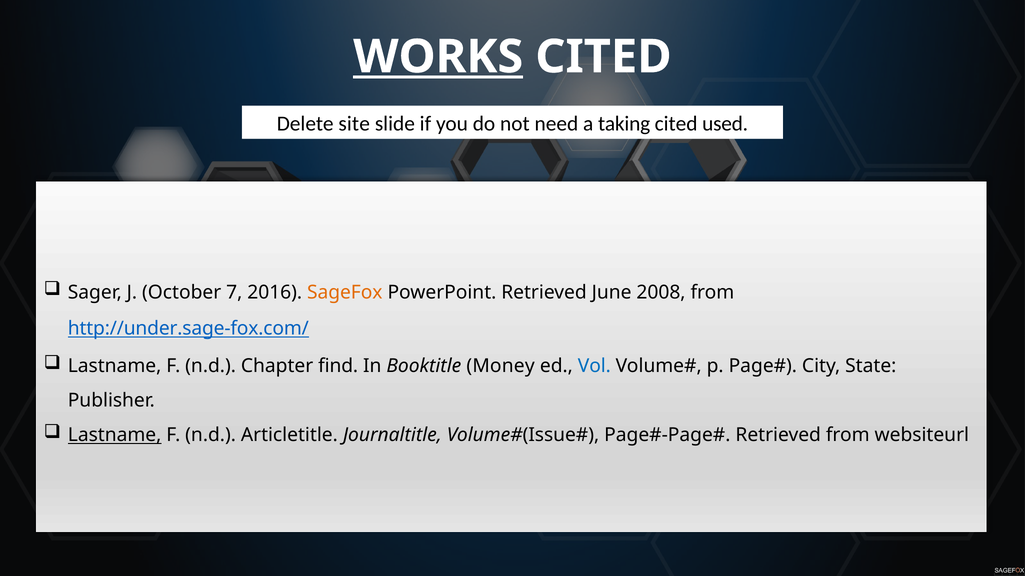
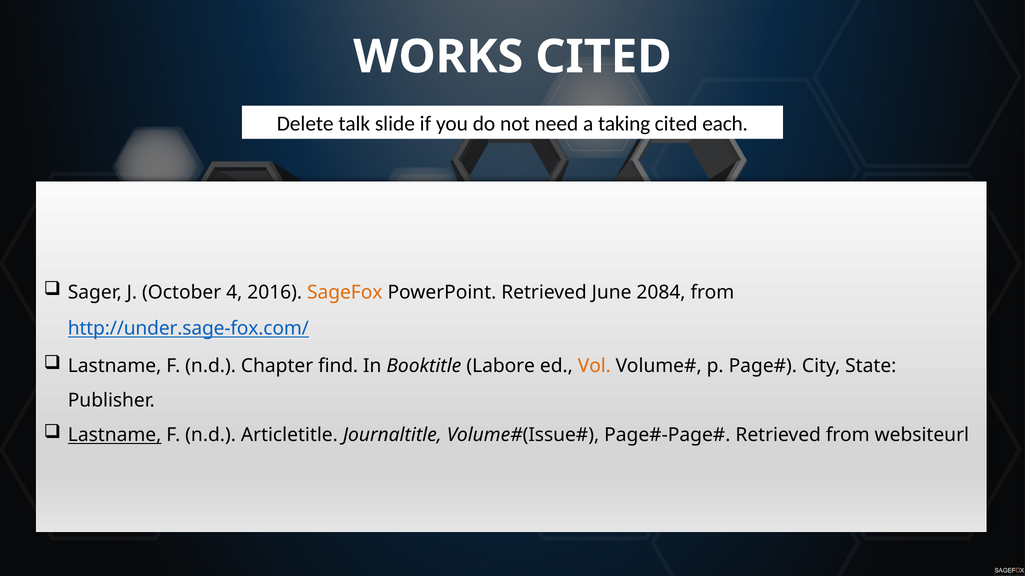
WORKS underline: present -> none (438, 57)
site: site -> talk (354, 124)
used: used -> each (725, 124)
7: 7 -> 4 (234, 293)
2008: 2008 -> 2084 (661, 293)
Money: Money -> Labore (501, 366)
Vol colour: blue -> orange (594, 366)
